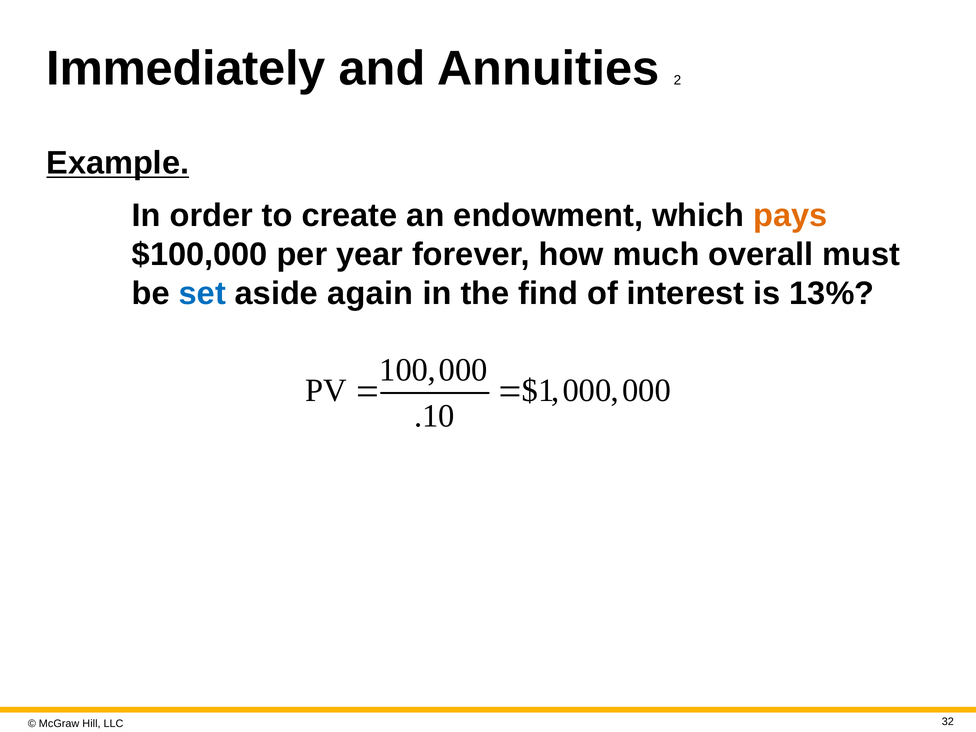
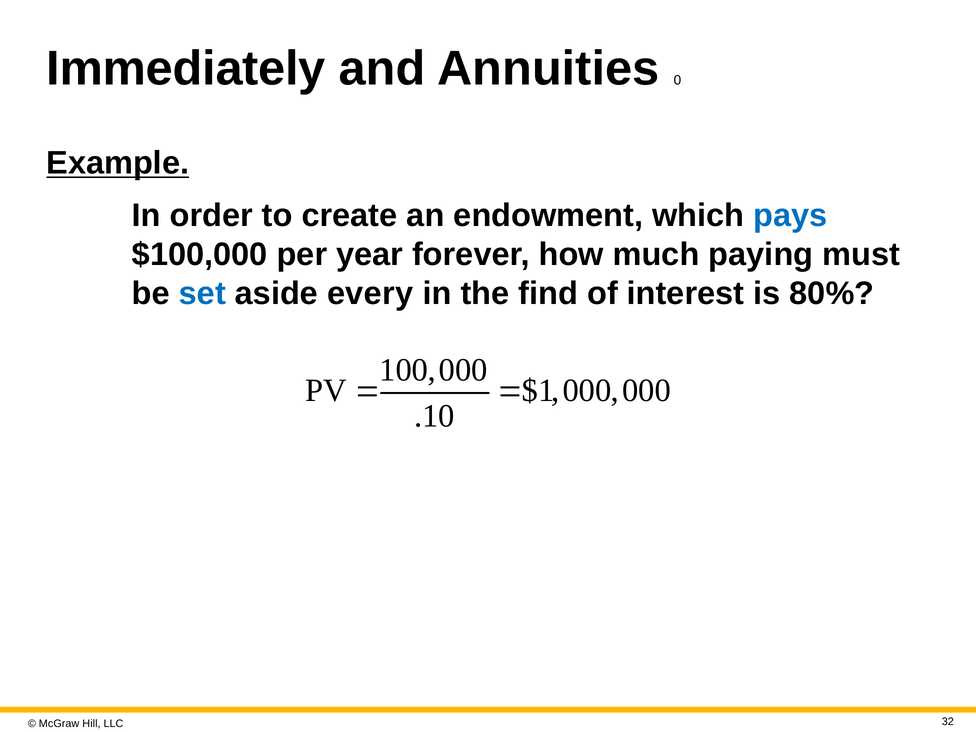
2: 2 -> 0 (677, 80)
pays colour: orange -> blue (790, 216)
overall: overall -> paying (761, 255)
again: again -> every (370, 294)
13%: 13% -> 80% (832, 294)
